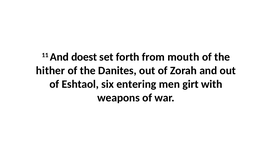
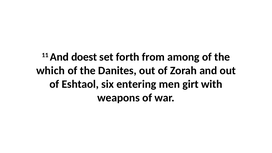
mouth: mouth -> among (183, 57)
hither: hither -> which (50, 70)
